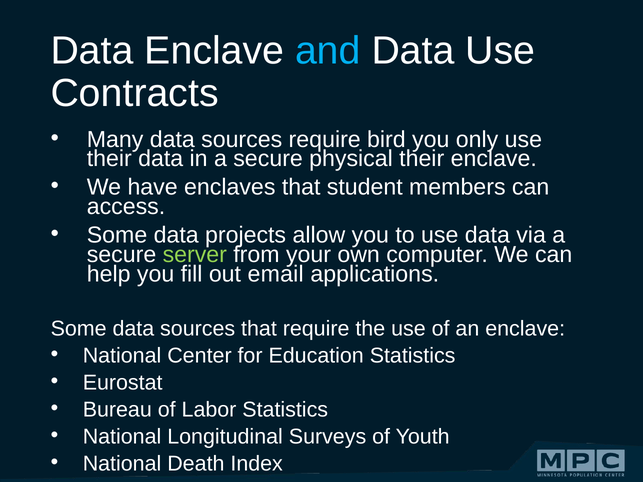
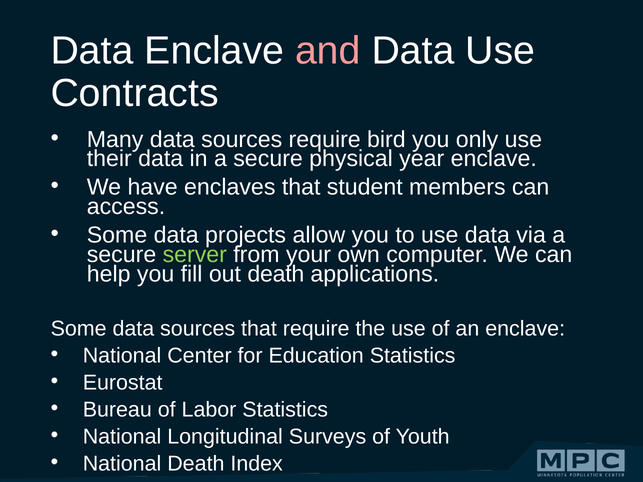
and colour: light blue -> pink (328, 51)
physical their: their -> year (422, 159)
out email: email -> death (276, 274)
